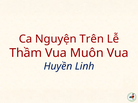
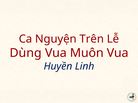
Thầm: Thầm -> Dùng (26, 53)
